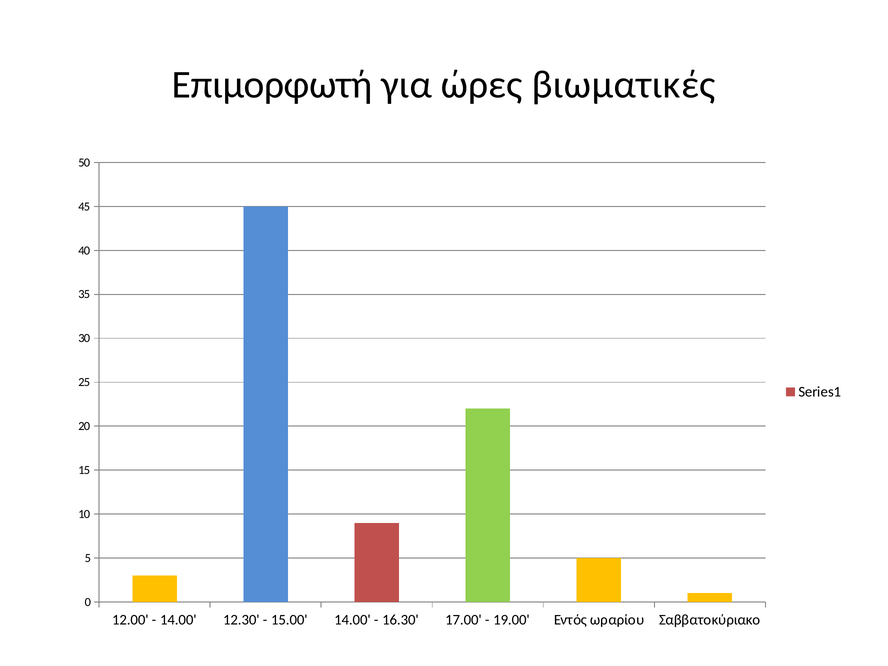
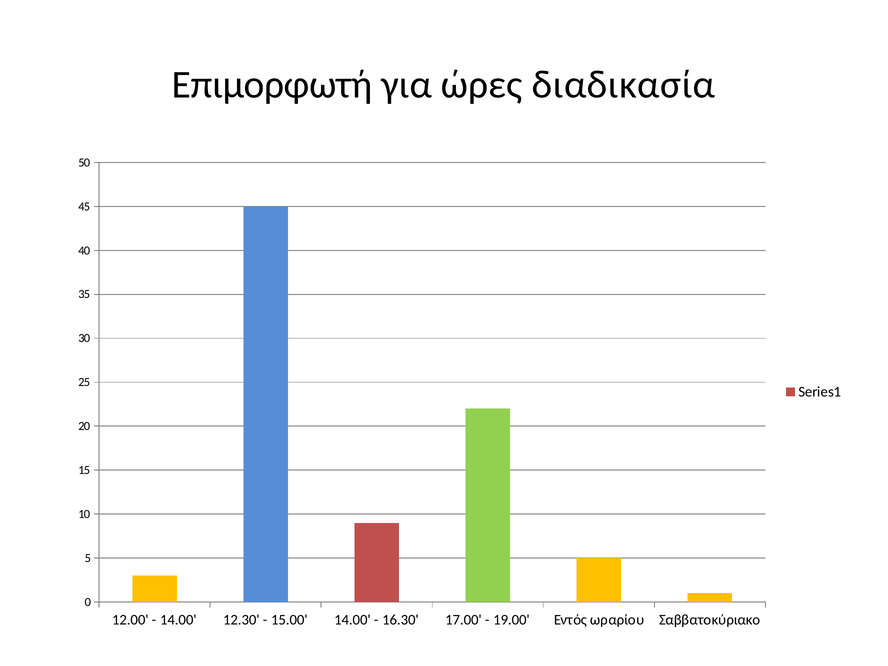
βιωματικές: βιωματικές -> διαδικασία (623, 85)
